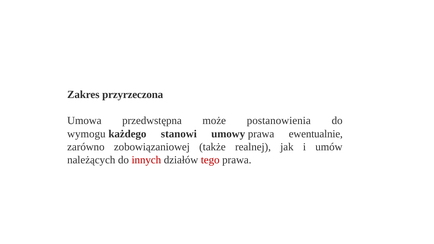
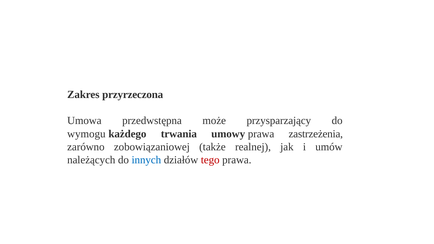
postanowienia: postanowienia -> przysparzający (279, 121)
stanowi: stanowi -> trwania (179, 134)
ewentualnie: ewentualnie -> zastrzeżenia (316, 134)
innych colour: red -> blue (146, 160)
